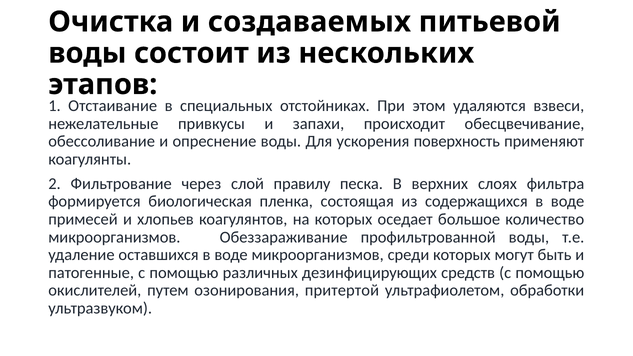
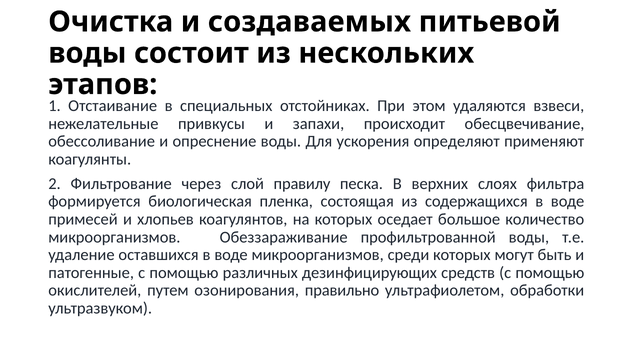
поверхность: поверхность -> определяют (457, 142)
притертой: притертой -> правильно (342, 290)
